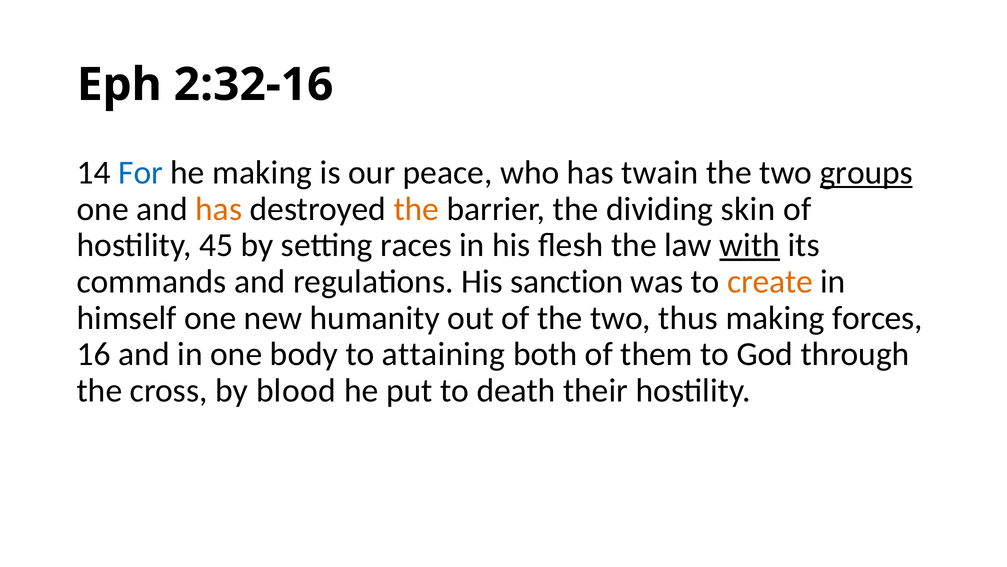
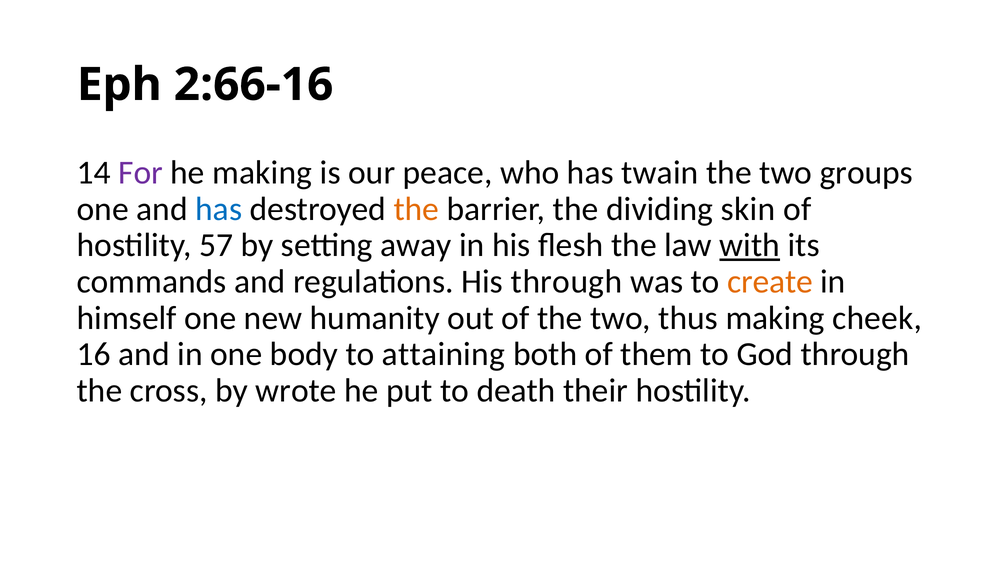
2:32-16: 2:32-16 -> 2:66-16 (254, 85)
For colour: blue -> purple (141, 172)
groups underline: present -> none (866, 172)
has colour: orange -> blue (219, 209)
45: 45 -> 57 (216, 245)
races: races -> away (416, 245)
His sanction: sanction -> through (567, 281)
forces: forces -> cheek (877, 318)
blood: blood -> wrote (296, 390)
